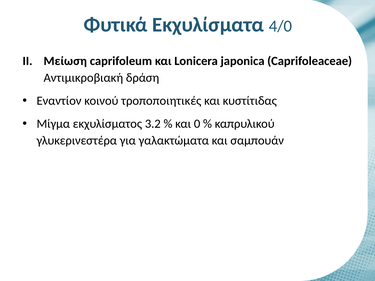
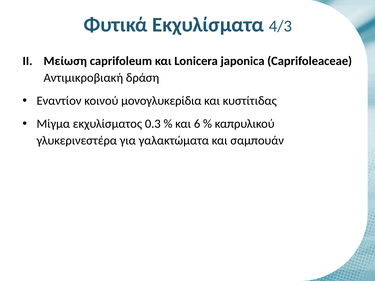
4/0: 4/0 -> 4/3 (280, 26)
τροποποιητικές: τροποποιητικές -> μονογλυκερίδια (161, 101)
3.2: 3.2 -> 0.3 (153, 124)
0: 0 -> 6 (197, 124)
